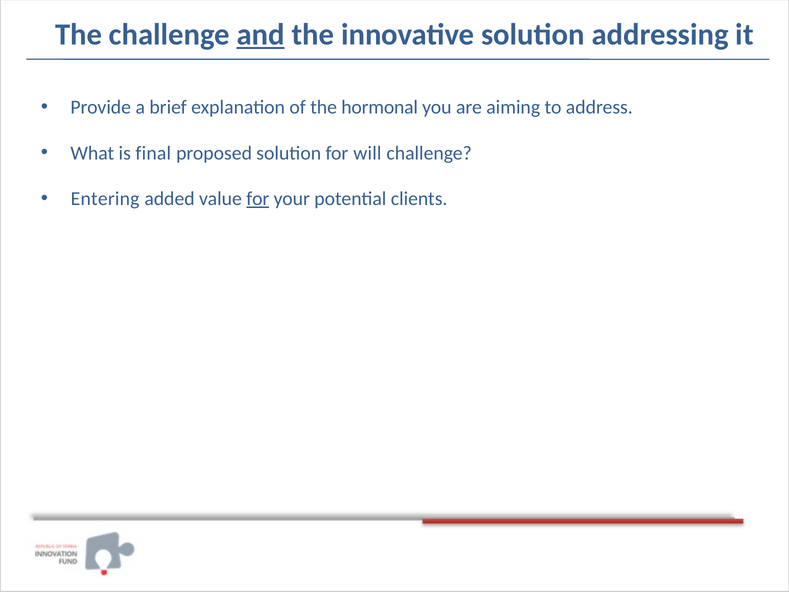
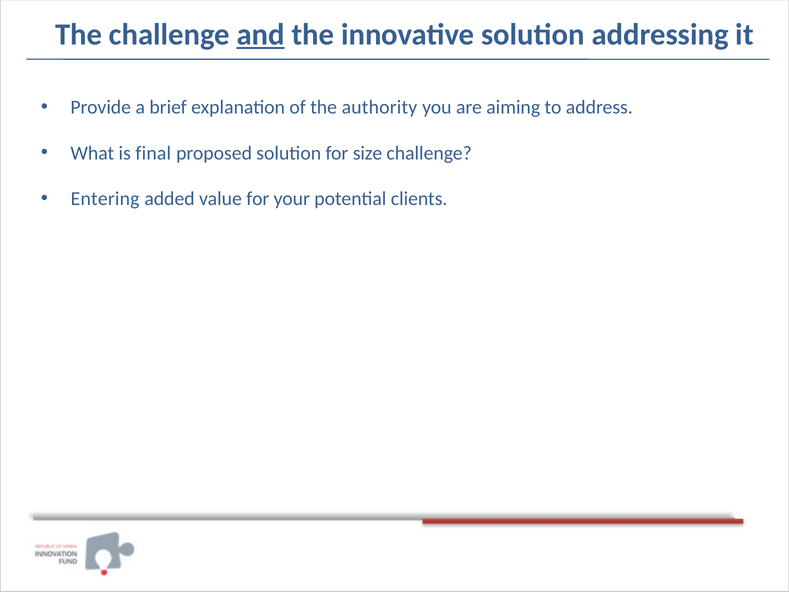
hormonal: hormonal -> authority (379, 107)
will: will -> size (368, 153)
for underline: present -> none (258, 199)
